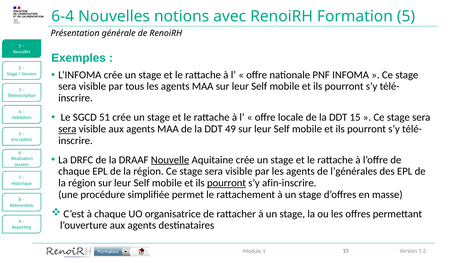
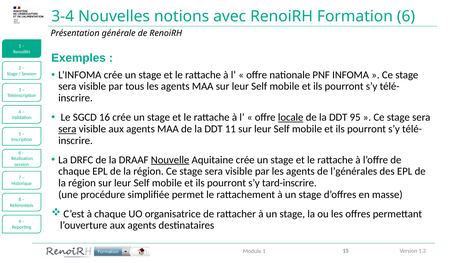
6-4: 6-4 -> 3-4 (63, 16)
Formation 5: 5 -> 6 (406, 16)
51: 51 -> 16 (105, 117)
locale underline: none -> present (291, 117)
DDT 15: 15 -> 95 (355, 117)
49: 49 -> 11 (230, 129)
pourront underline: present -> none (226, 183)
afin-inscrire: afin-inscrire -> tard-inscrire (289, 183)
